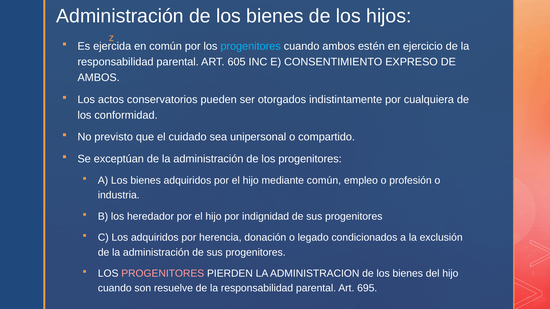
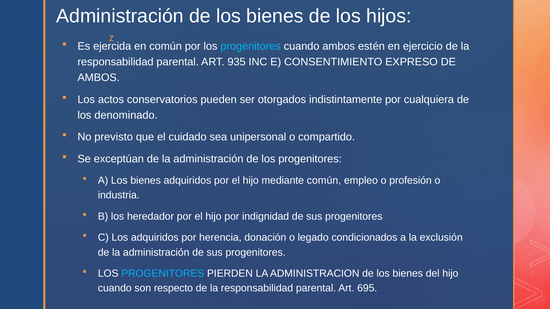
605: 605 -> 935 (237, 62)
conformidad: conformidad -> denominado (126, 115)
PROGENITORES colour: pink -> light blue (163, 274)
resuelve: resuelve -> respecto (173, 289)
